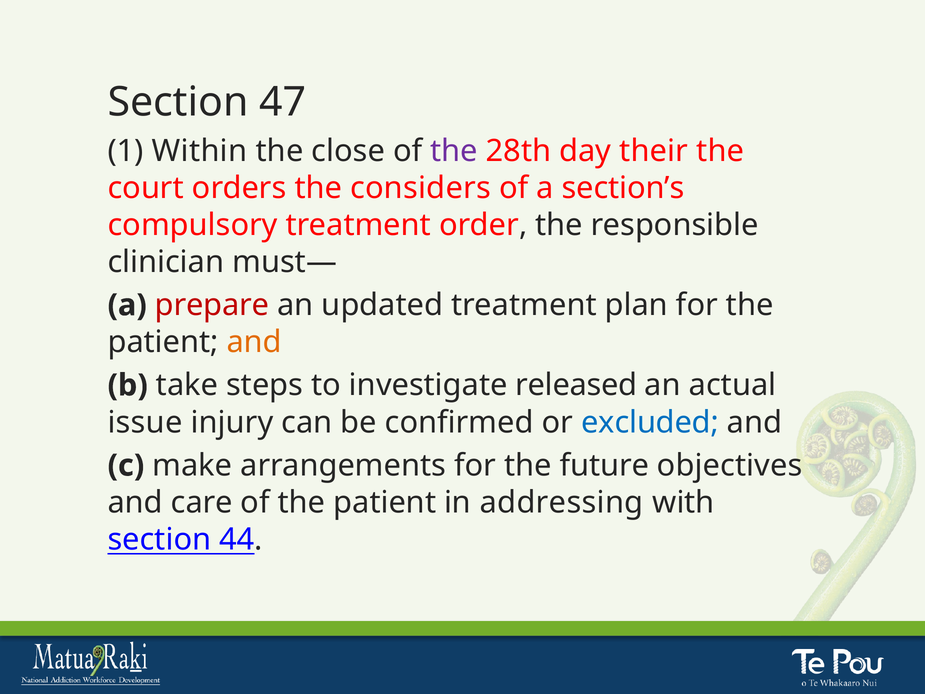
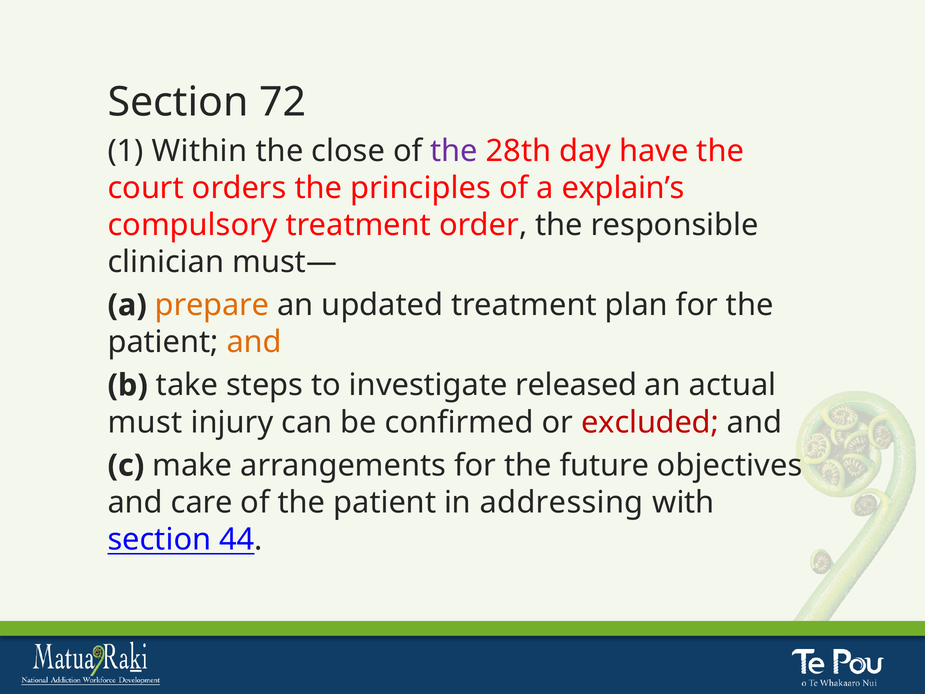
47: 47 -> 72 (283, 102)
their: their -> have (654, 151)
considers: considers -> principles (421, 188)
section’s: section’s -> explain’s (623, 188)
prepare colour: red -> orange (212, 305)
issue: issue -> must (145, 422)
excluded colour: blue -> red (650, 422)
